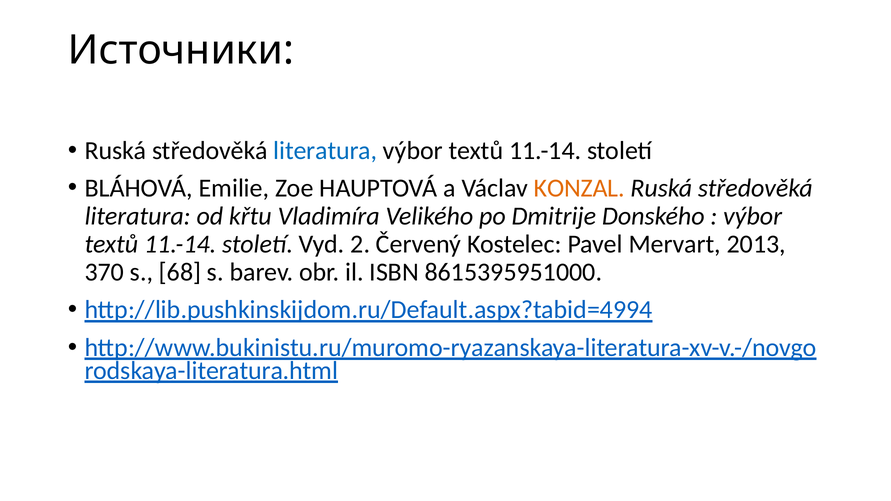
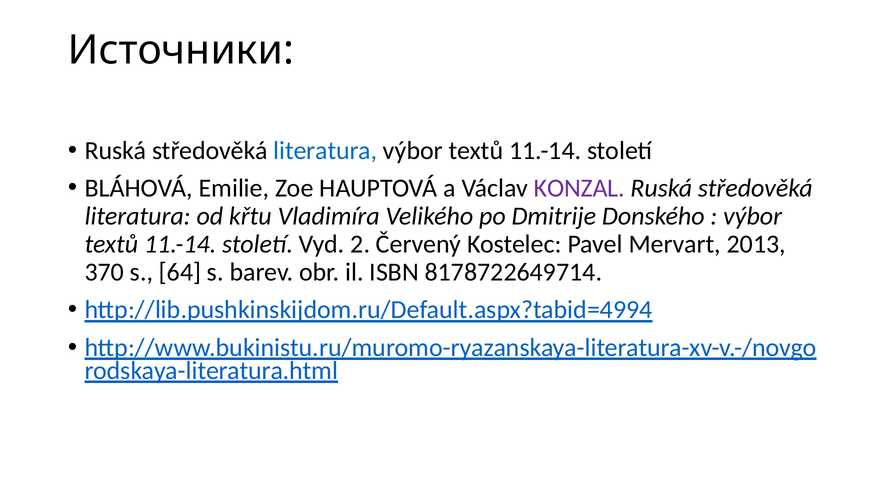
KONZAL colour: orange -> purple (579, 188)
68: 68 -> 64 (180, 272)
8615395951000: 8615395951000 -> 8178722649714 (513, 272)
